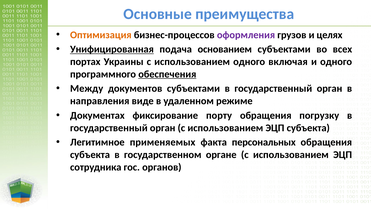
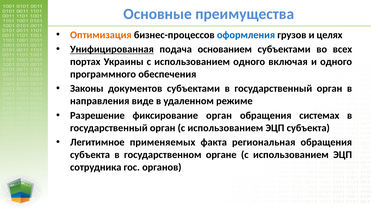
оформления colour: purple -> blue (246, 35)
обеспечения underline: present -> none (167, 74)
Между: Между -> Законы (87, 88)
Документах: Документах -> Разрешение (97, 115)
фиксирование порту: порту -> орган (219, 115)
погрузку: погрузку -> системах (319, 115)
персональных: персональных -> региональная (264, 142)
